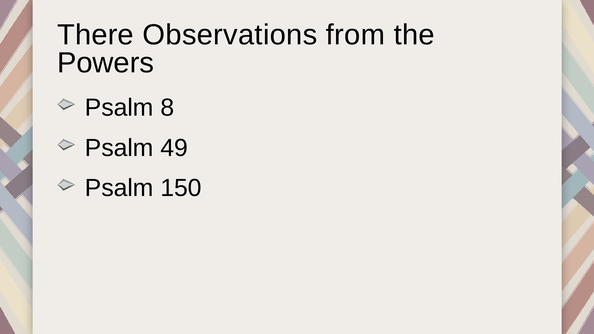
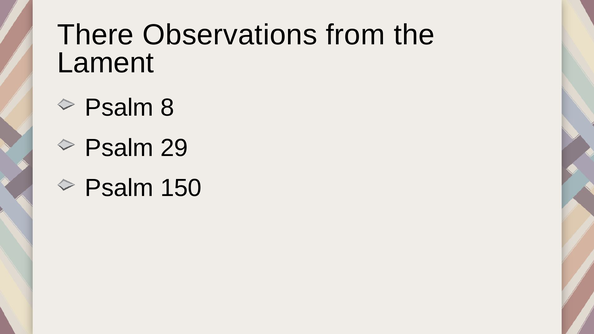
Powers: Powers -> Lament (106, 63)
49: 49 -> 29 (174, 148)
